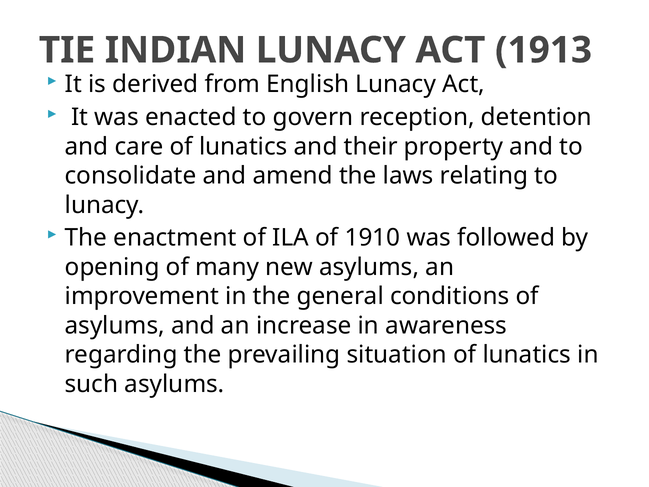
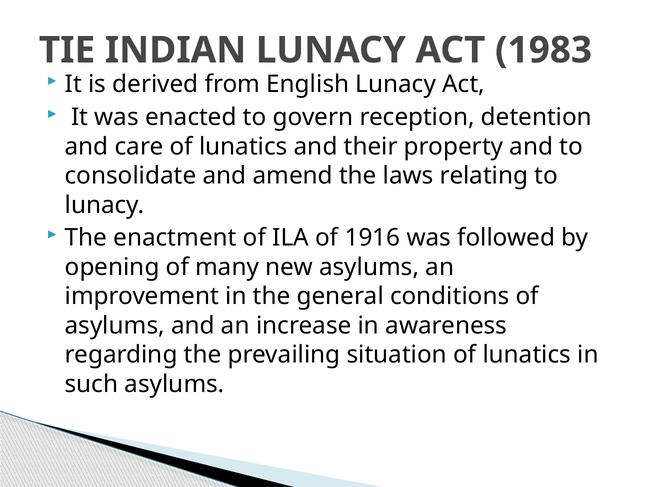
1913: 1913 -> 1983 (544, 50)
1910: 1910 -> 1916 (372, 238)
